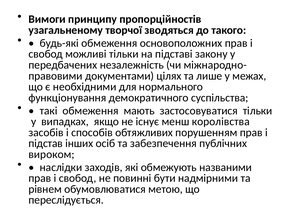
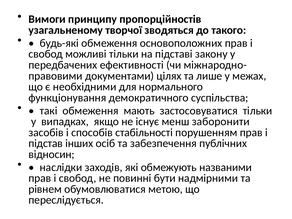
незалежність: незалежність -> ефективності (132, 65)
королівства: королівства -> заборонити (221, 122)
обтяжливих: обтяжливих -> стабільності (144, 132)
вироком: вироком -> відносин (52, 154)
